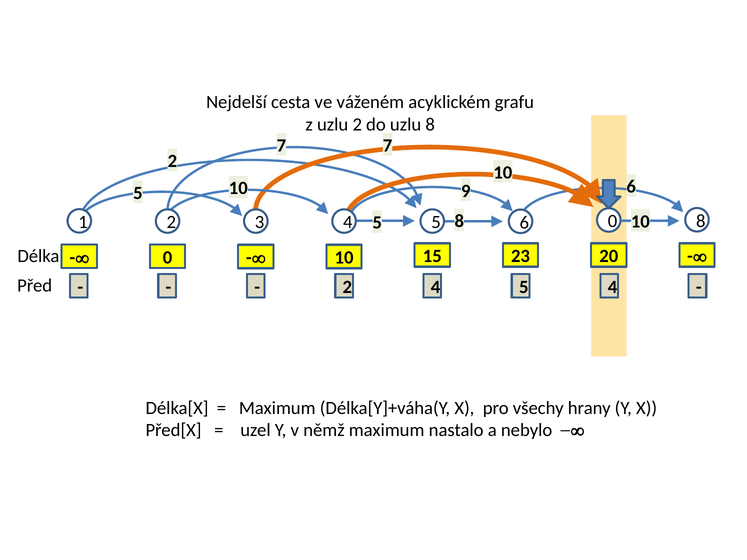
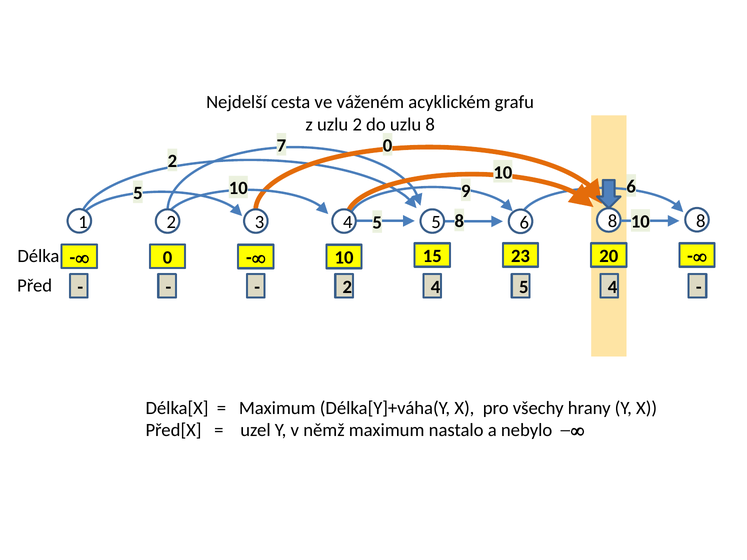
7 7: 7 -> 0 (388, 146)
4 0: 0 -> 8 (613, 221)
